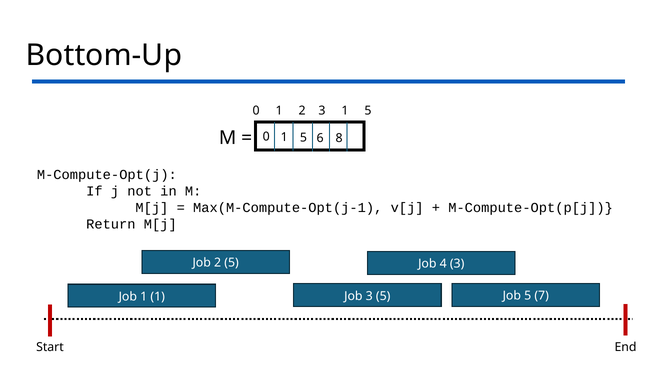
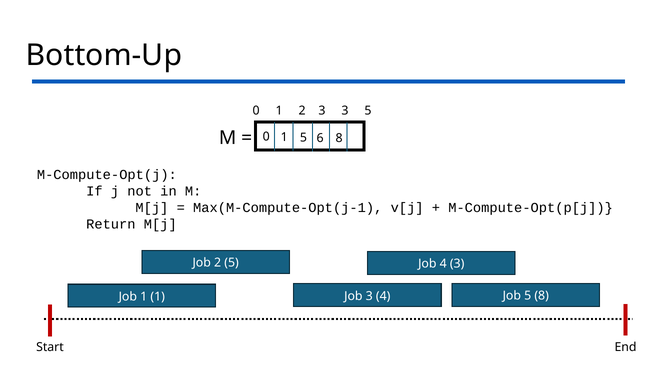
3 1: 1 -> 3 (345, 111)
3 5: 5 -> 4 (383, 296)
5 7: 7 -> 8 (542, 296)
